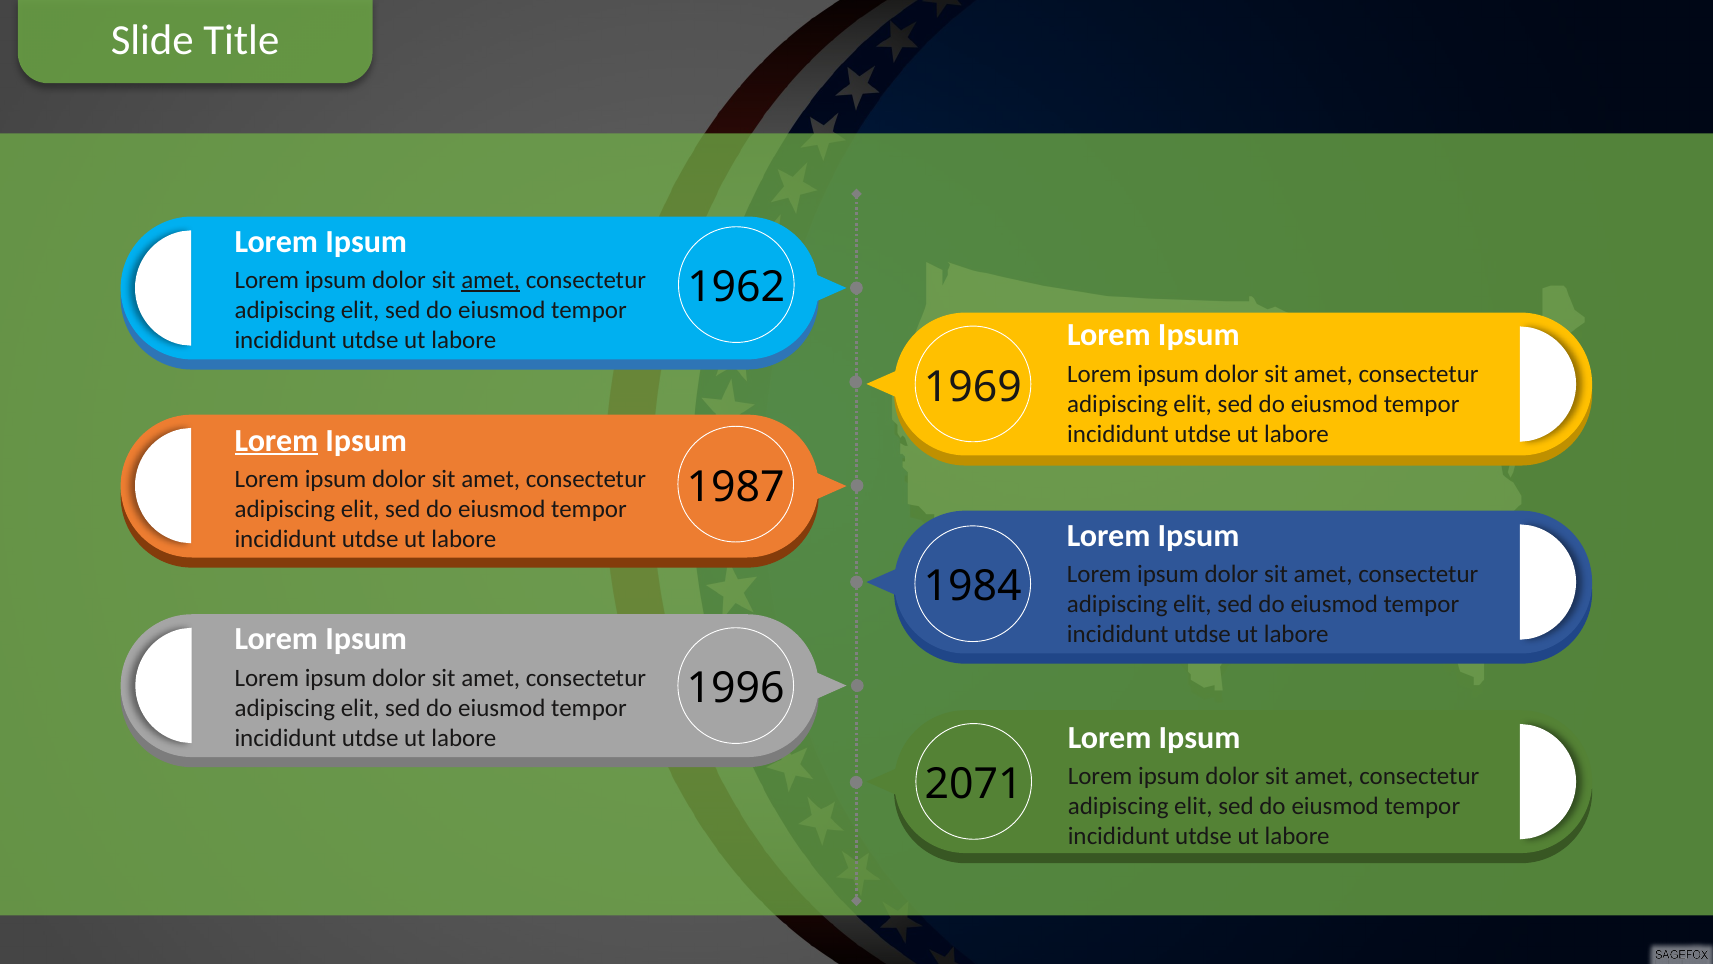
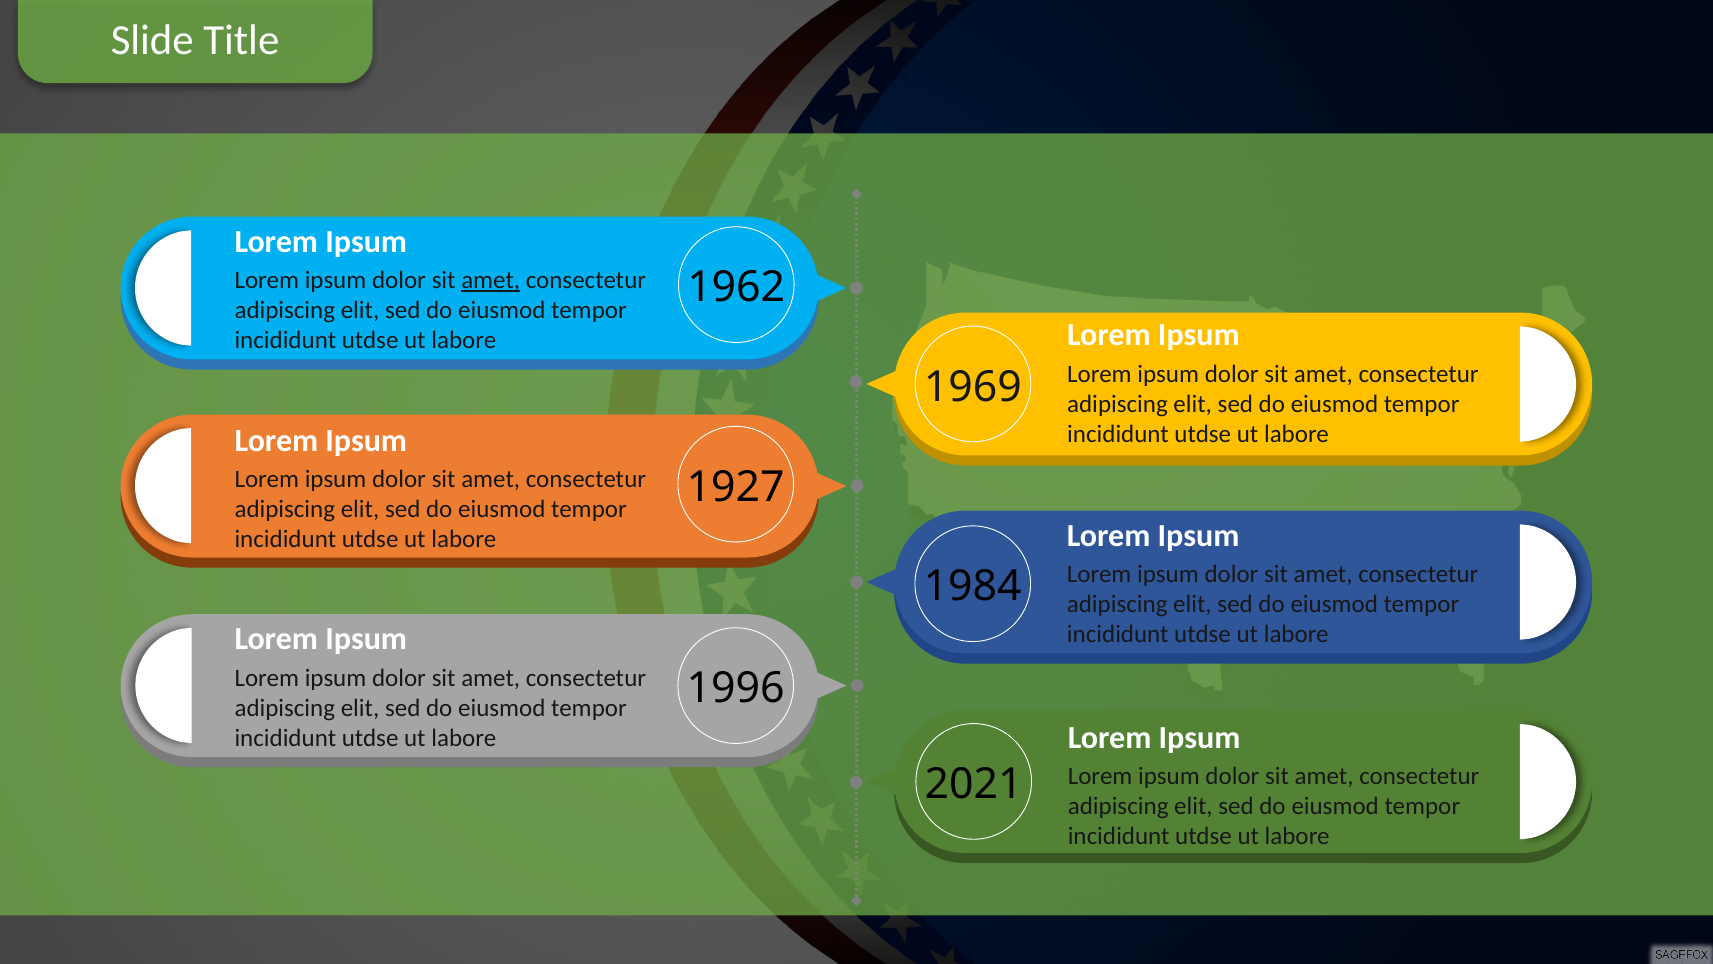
Lorem underline: present -> none (276, 440)
1987: 1987 -> 1927 (736, 487)
2071: 2071 -> 2021 (974, 784)
